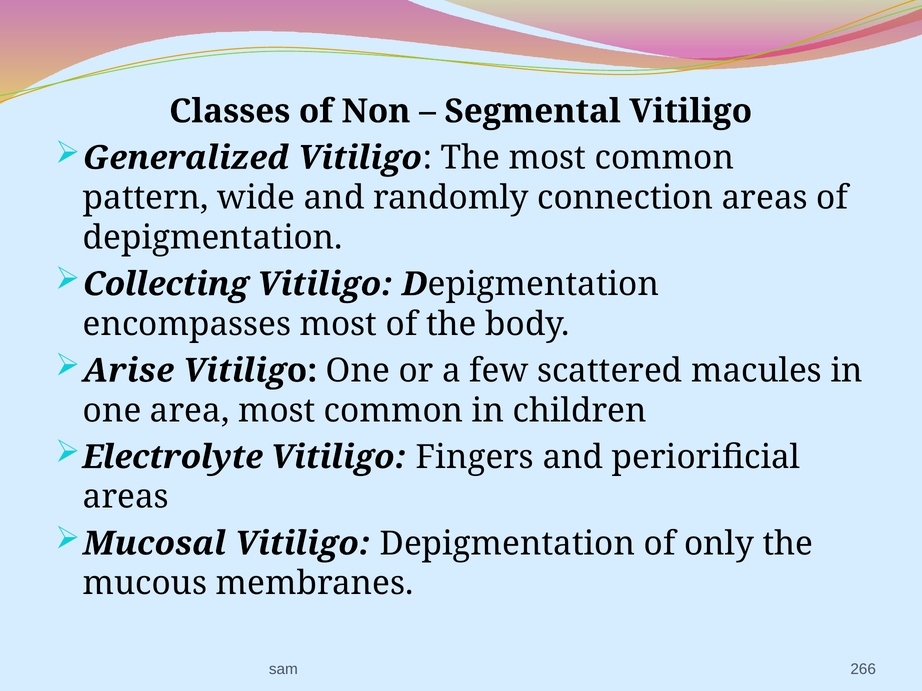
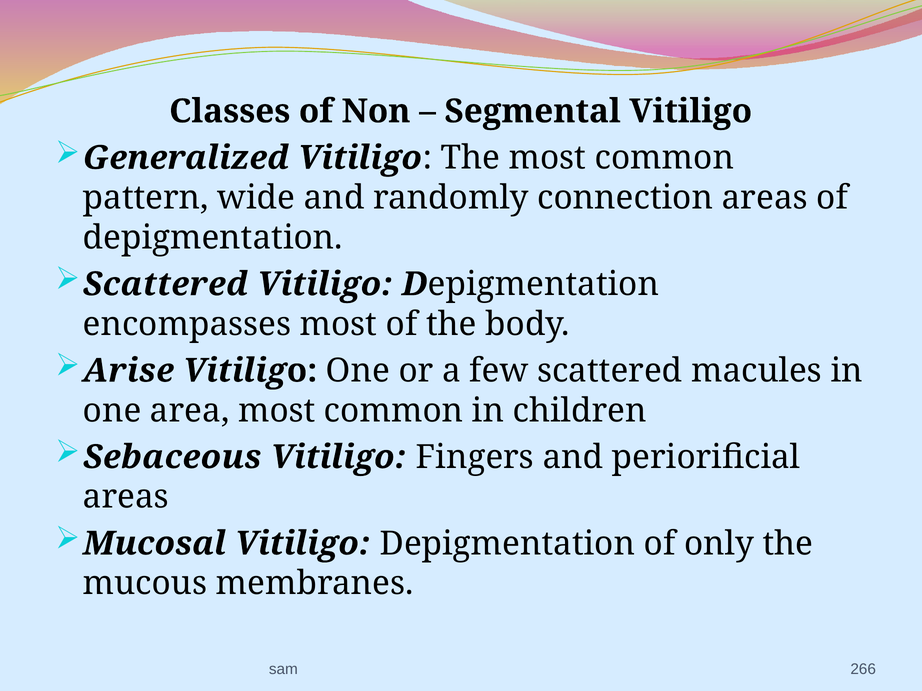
Collecting: Collecting -> Scattered (166, 284)
Electrolyte: Electrolyte -> Sebaceous (172, 457)
